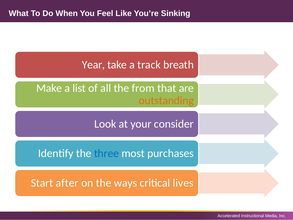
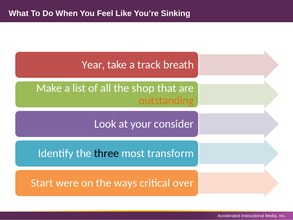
from: from -> shop (143, 88)
three colour: blue -> black (106, 153)
purchases: purchases -> transform (171, 153)
after: after -> were (67, 183)
lives: lives -> over (183, 183)
